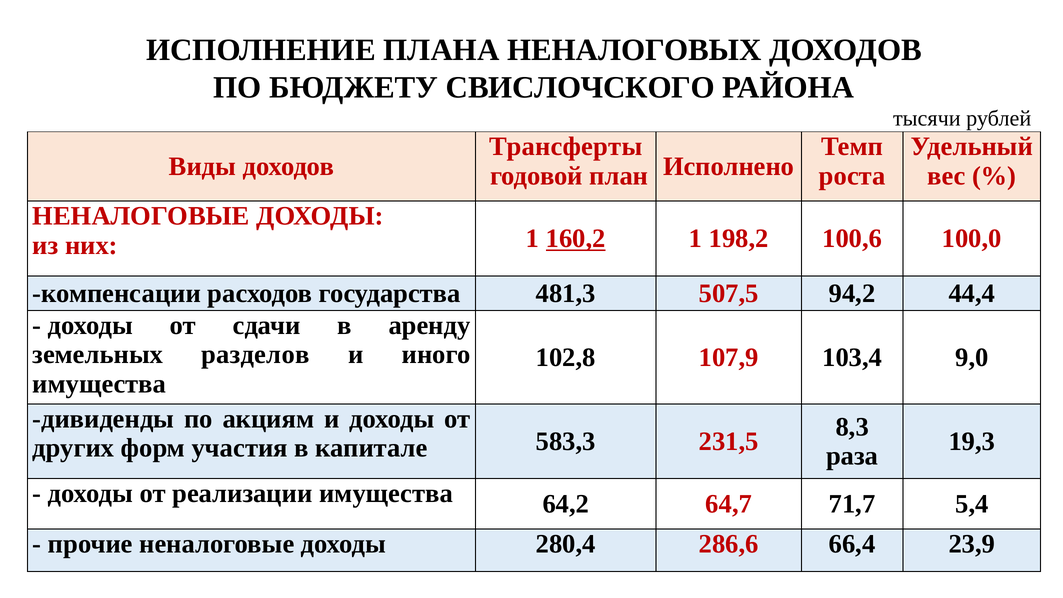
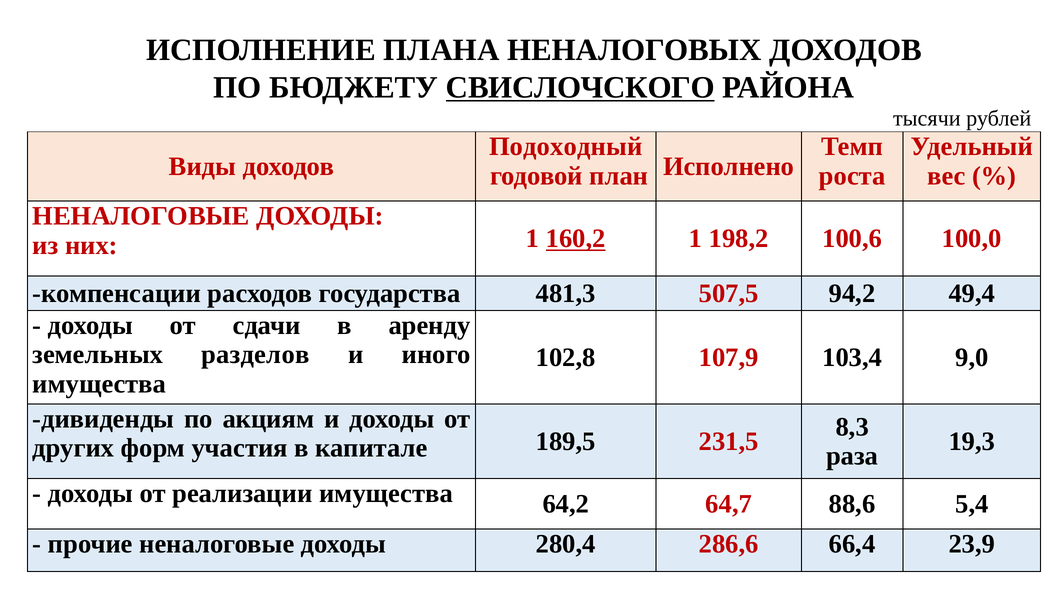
СВИСЛОЧСКОГО underline: none -> present (580, 87)
Трансферты: Трансферты -> Подоходный (566, 147)
44,4: 44,4 -> 49,4 (972, 293)
583,3: 583,3 -> 189,5 (566, 441)
71,7: 71,7 -> 88,6 (852, 504)
